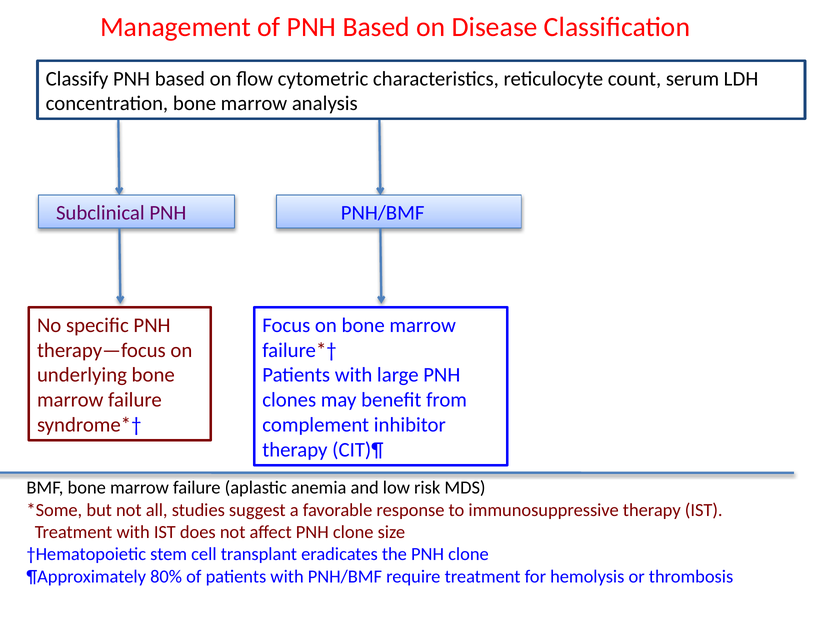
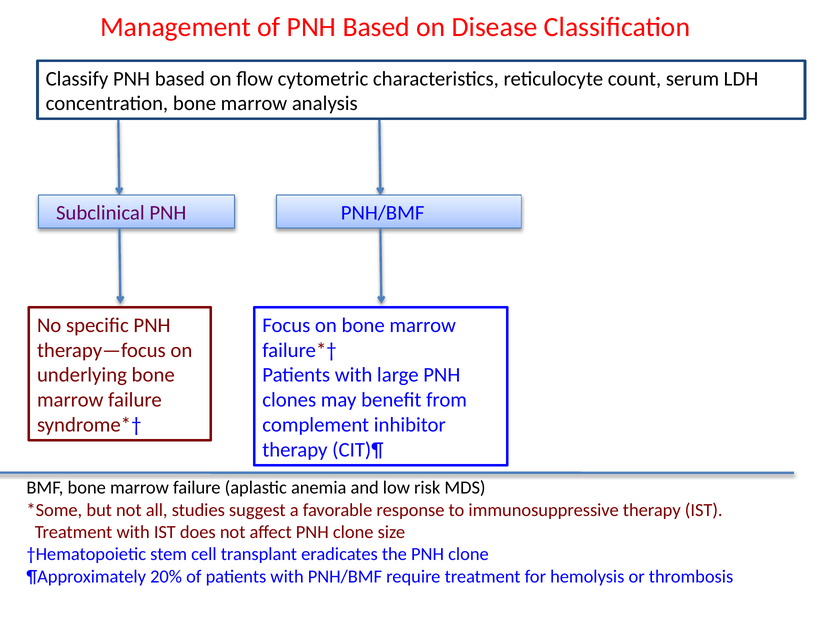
80%: 80% -> 20% (166, 576)
